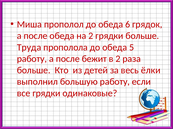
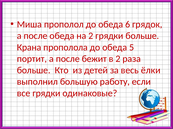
Труда: Труда -> Крана (29, 48)
работу: работу -> портит (32, 59)
